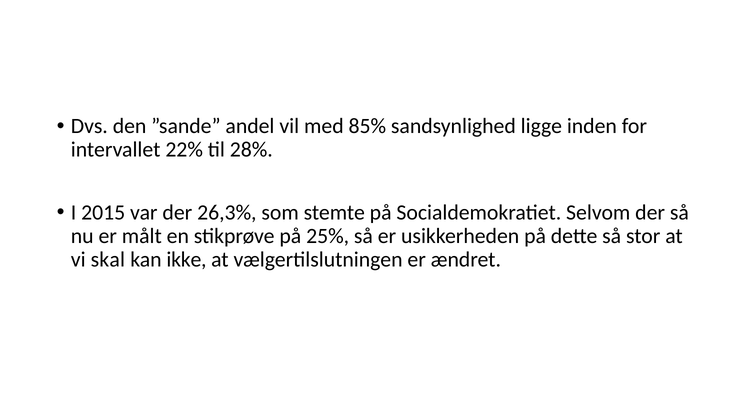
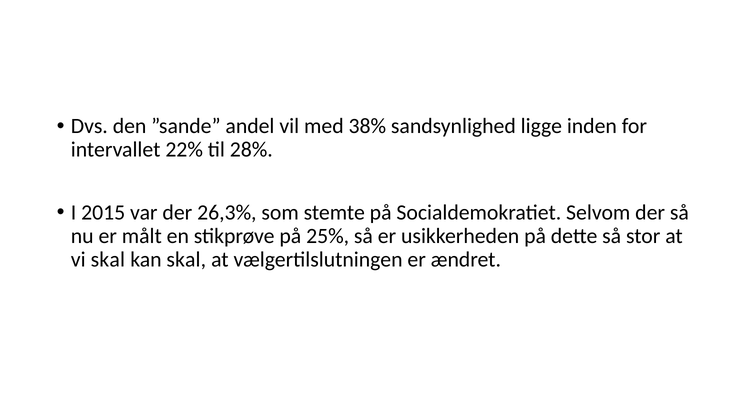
85%: 85% -> 38% (367, 126)
kan ikke: ikke -> skal (186, 259)
